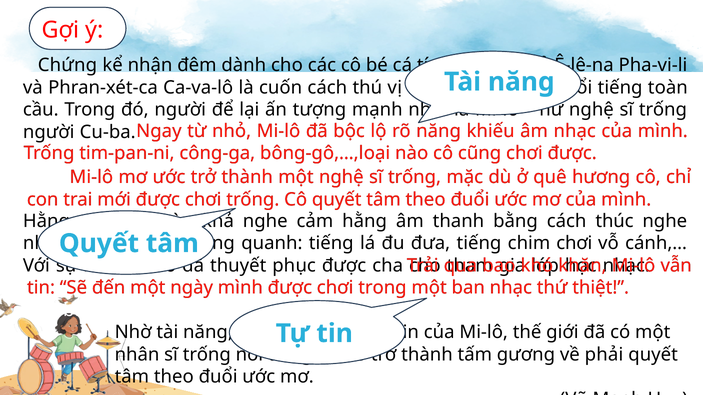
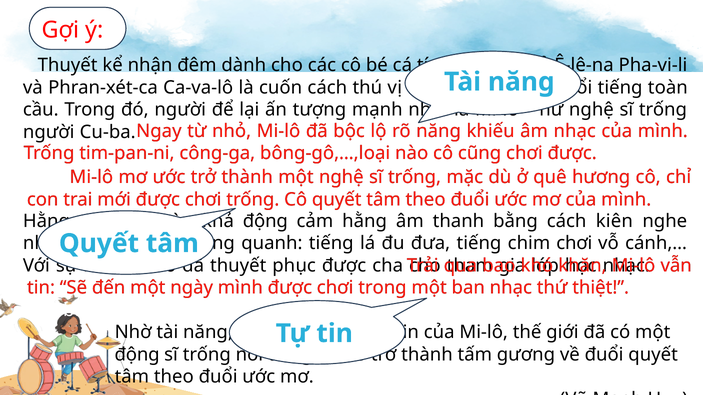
Chứng: Chứng -> Thuyết (68, 65)
nghe: nghe -> động (265, 221)
cách thúc: thúc -> kiên (614, 221)
nhân: nhân -> động (137, 355)
về phải: phải -> đuổi (604, 355)
